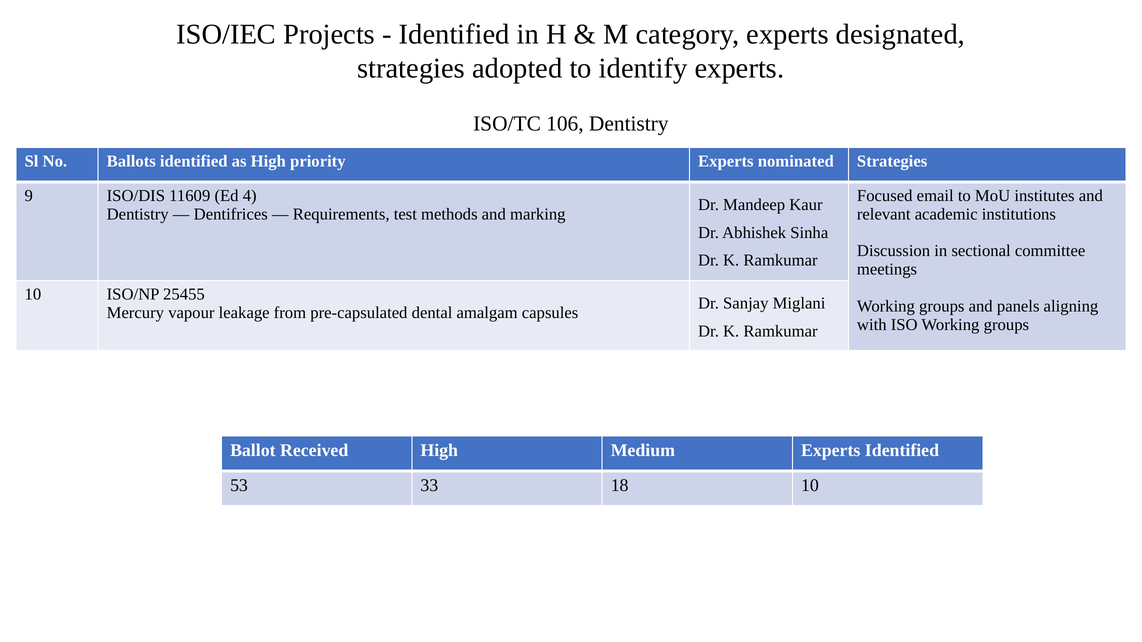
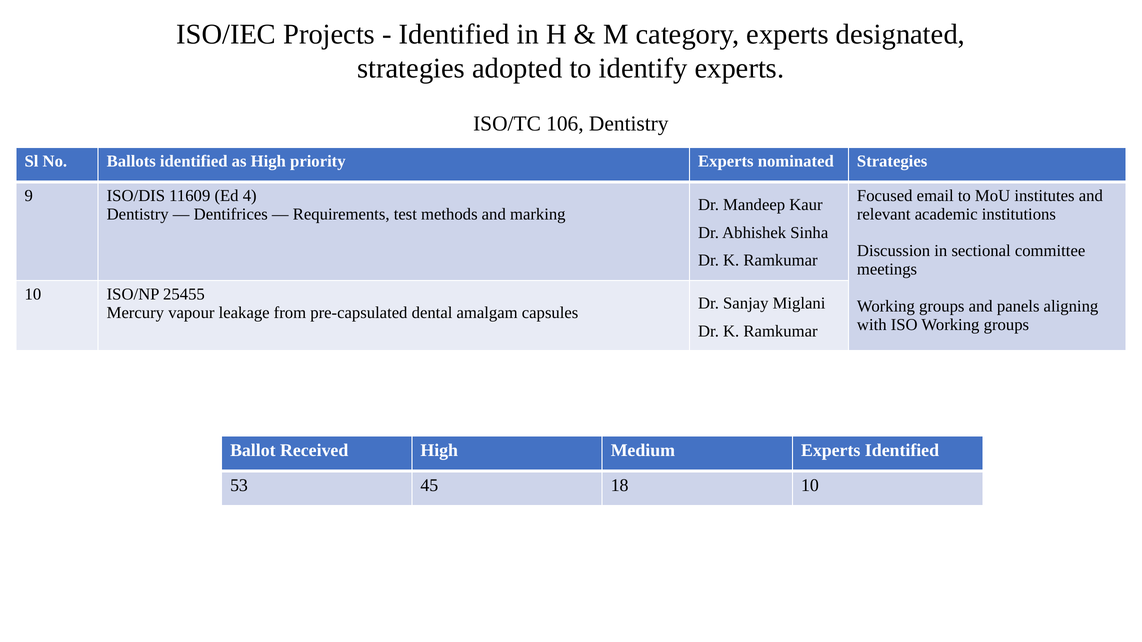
33: 33 -> 45 (429, 485)
